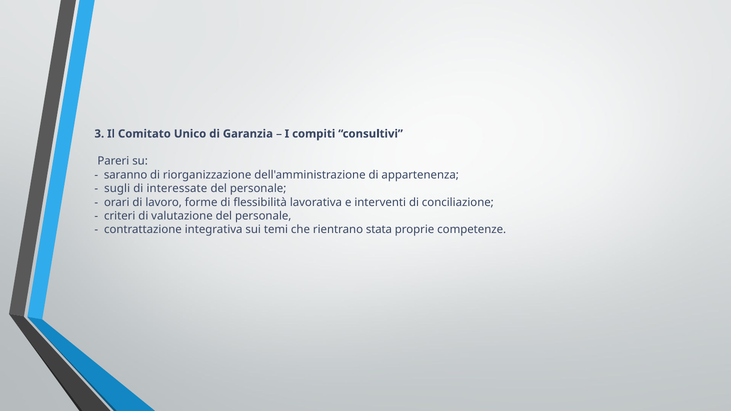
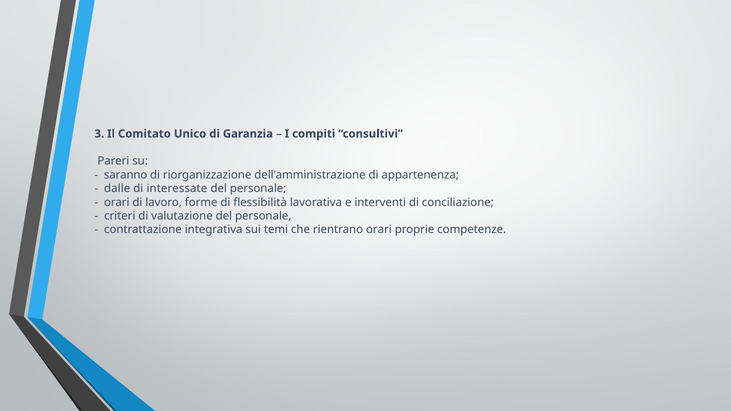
sugli: sugli -> dalle (117, 189)
rientrano stata: stata -> orari (379, 230)
